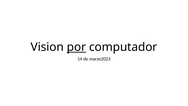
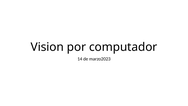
por underline: present -> none (76, 47)
